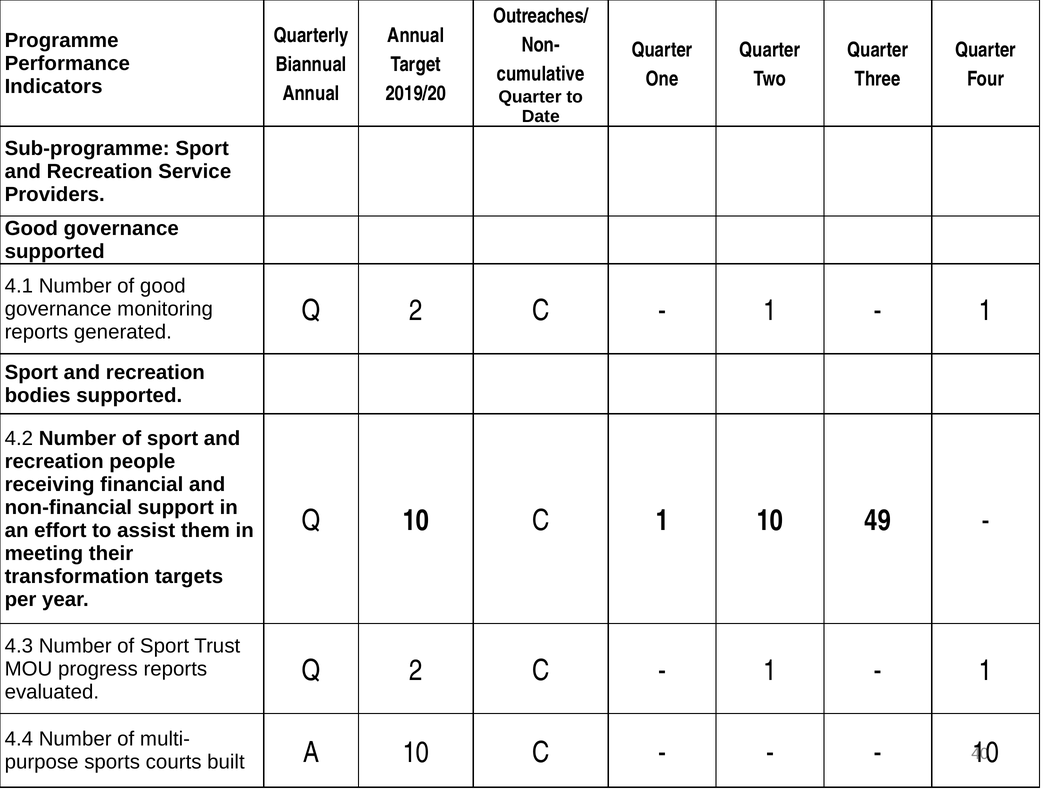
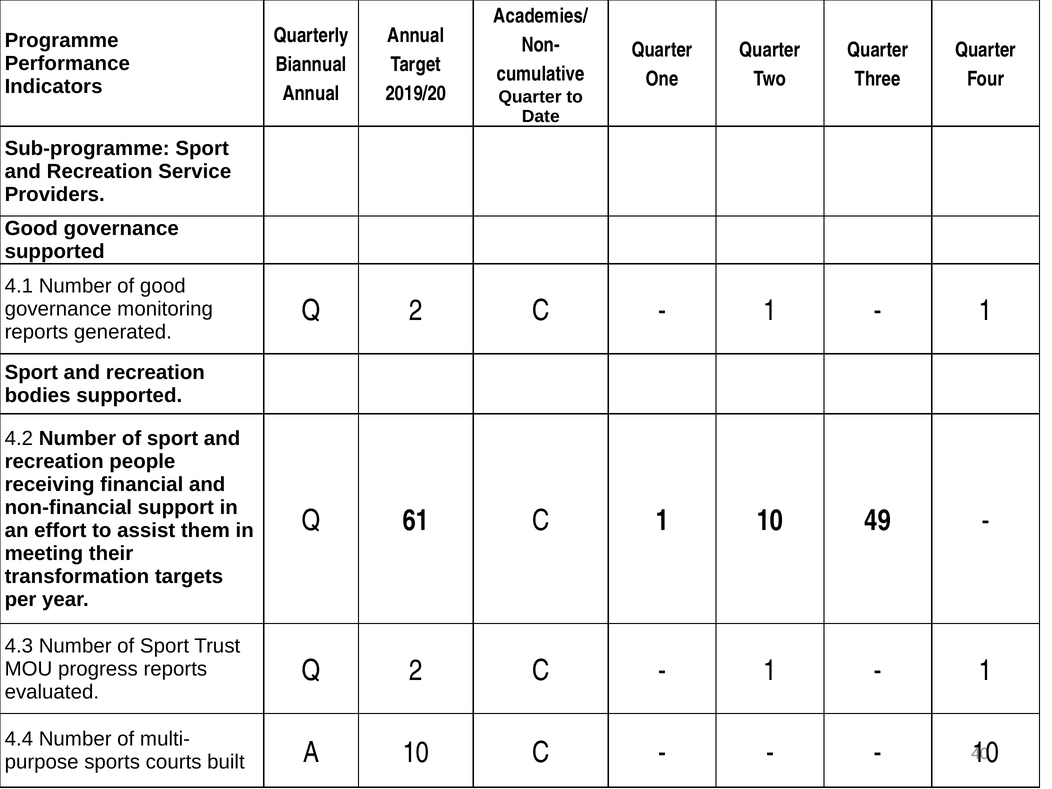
Outreaches/: Outreaches/ -> Academies/ (541, 16)
Q 10: 10 -> 61 (416, 521)
